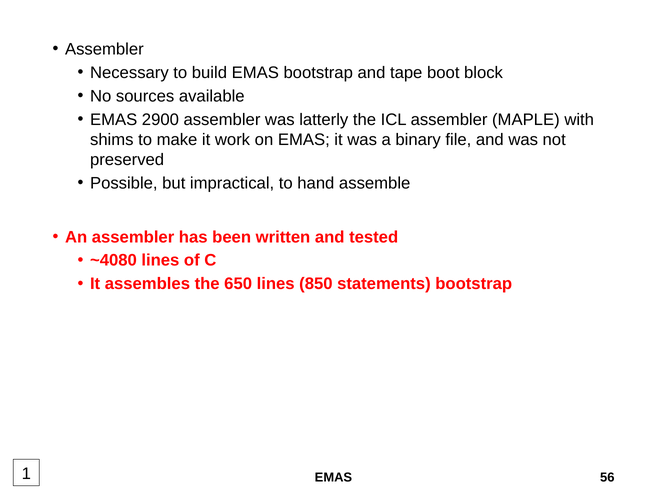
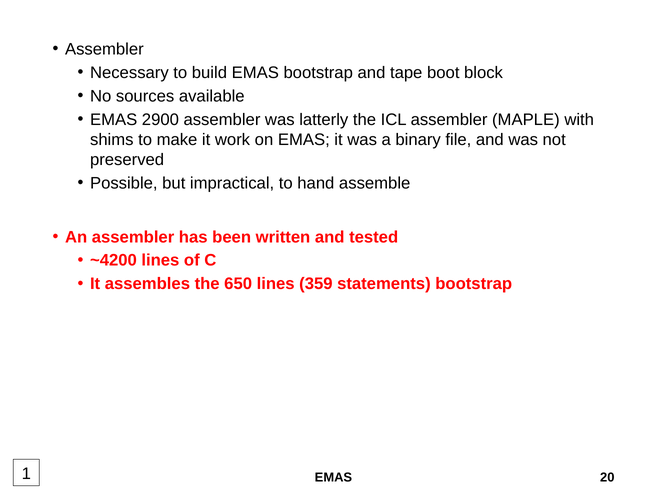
~4080: ~4080 -> ~4200 (113, 261)
850: 850 -> 359 (316, 284)
56: 56 -> 20 (607, 478)
